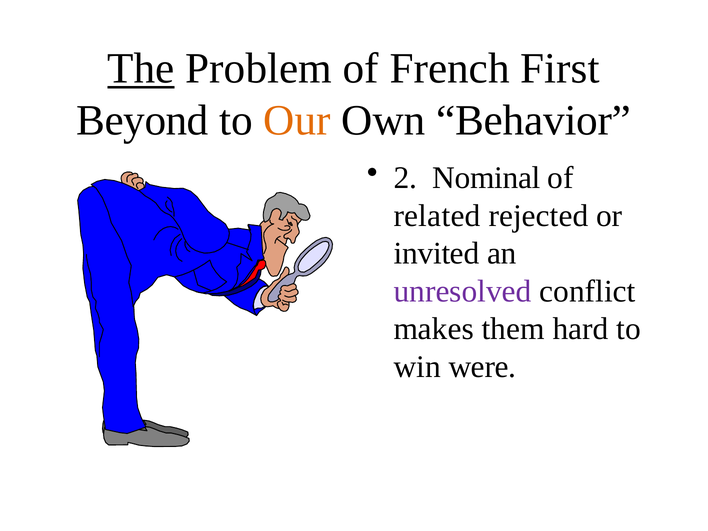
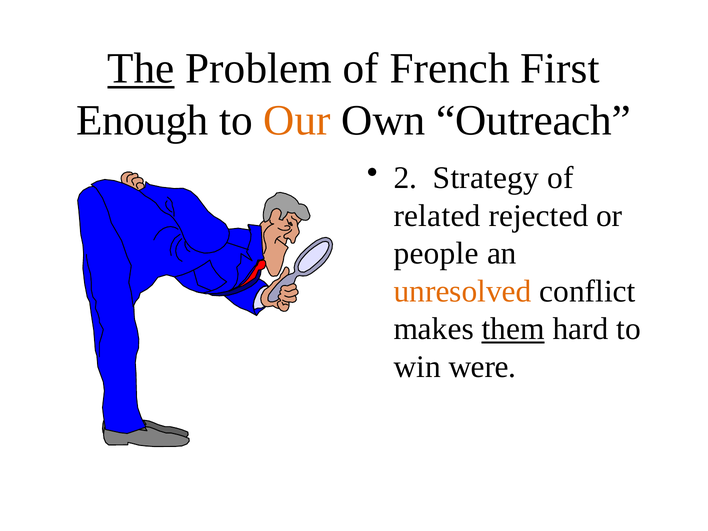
Beyond: Beyond -> Enough (142, 120)
Behavior: Behavior -> Outreach (534, 120)
Nominal: Nominal -> Strategy (486, 178)
invited: invited -> people (436, 254)
unresolved colour: purple -> orange (463, 291)
them underline: none -> present (513, 329)
